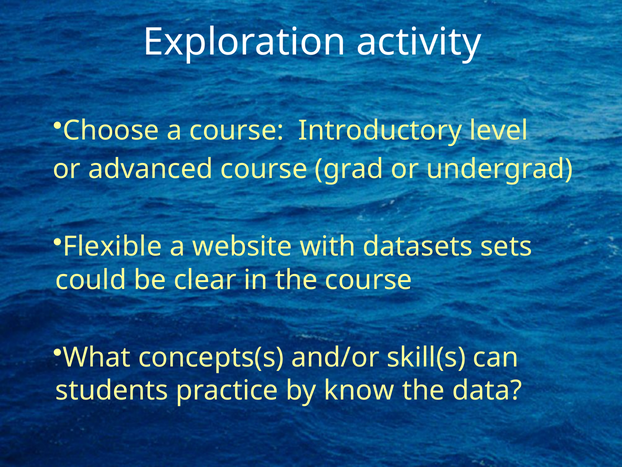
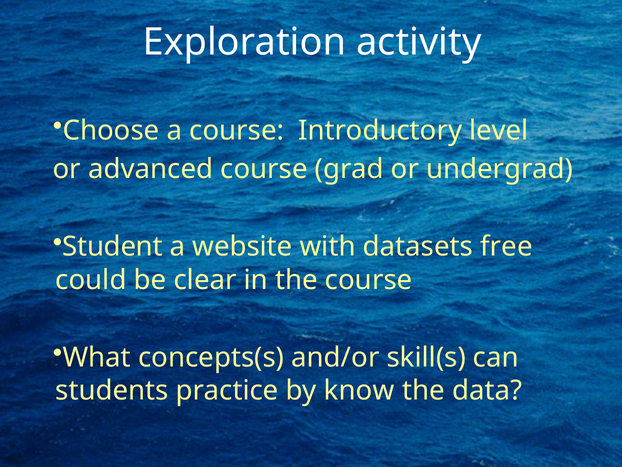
Flexible: Flexible -> Student (113, 247)
sets: sets -> free (506, 247)
